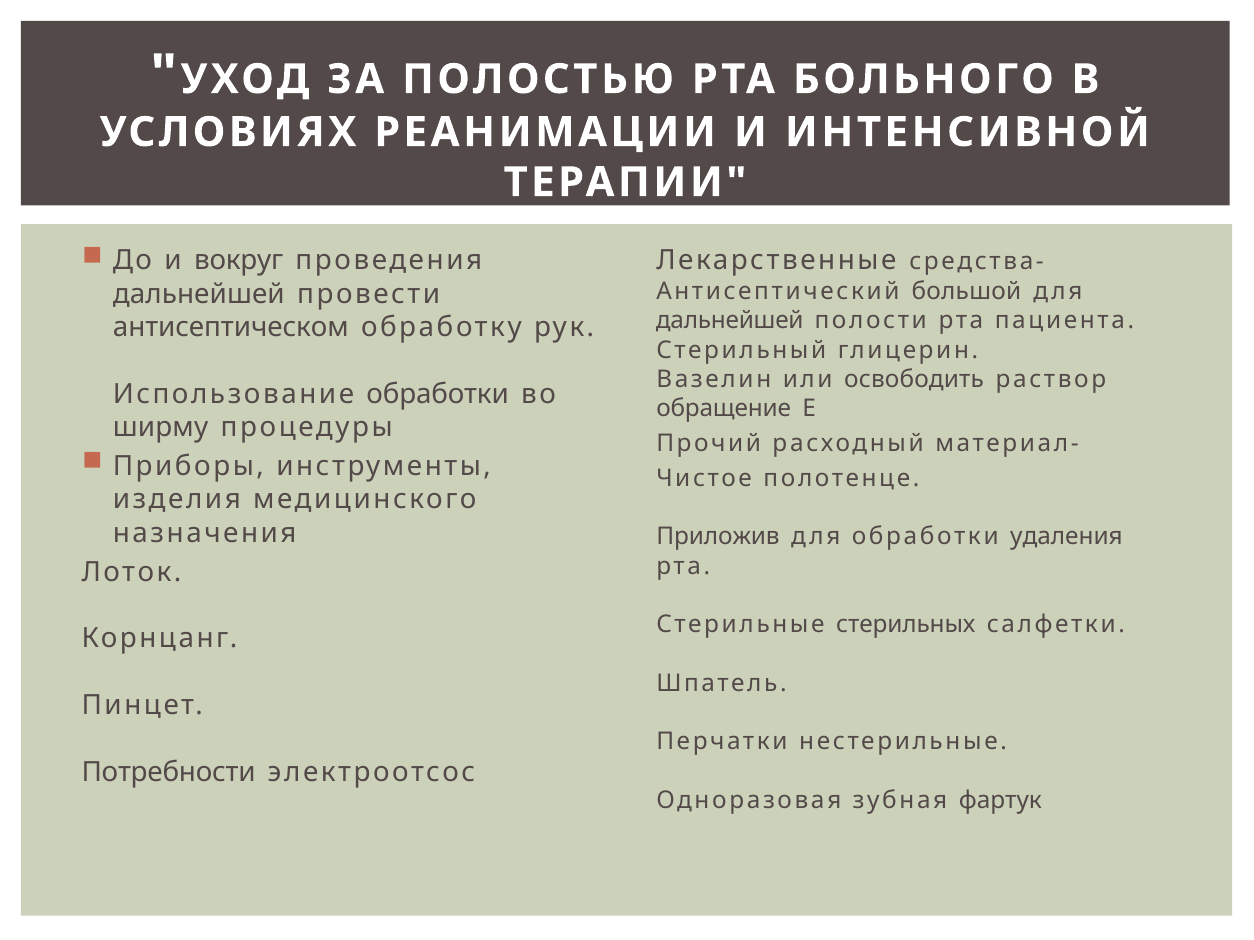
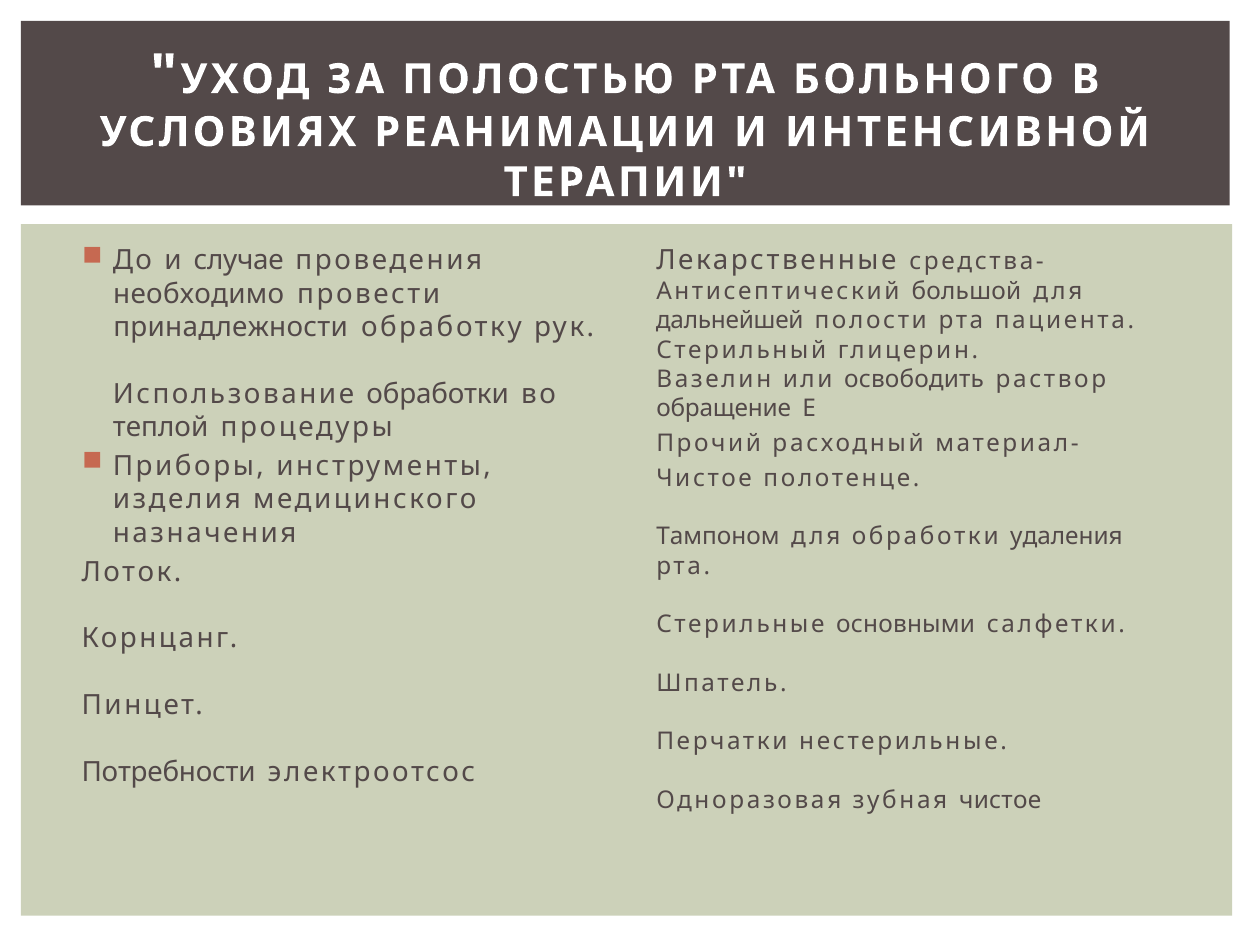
вокруг: вокруг -> случае (239, 261)
дальнейшей: дальнейшей -> необходимо (199, 294)
антисептическом: антисептическом -> принадлежности (231, 327)
ширму: ширму -> теплой (161, 427)
Приложив: Приложив -> Тампоном (718, 537)
стерильных: стерильных -> основными (906, 625)
зубная фартук: фартук -> чистое (1000, 801)
